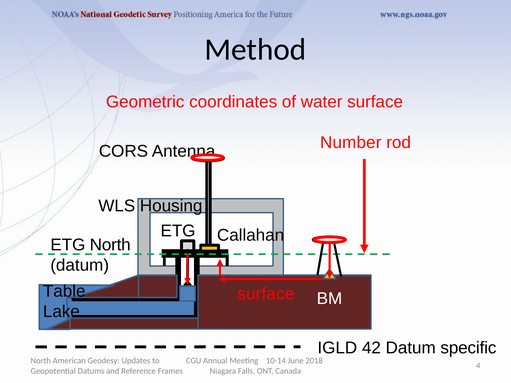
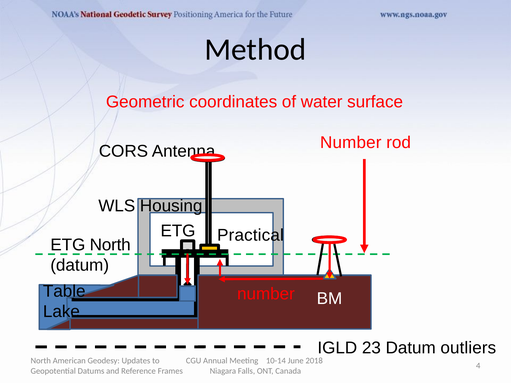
Callahan: Callahan -> Practical (250, 235)
surface: surface -> number (266, 294)
42: 42 -> 23 (371, 348)
specific: specific -> outliers (468, 348)
